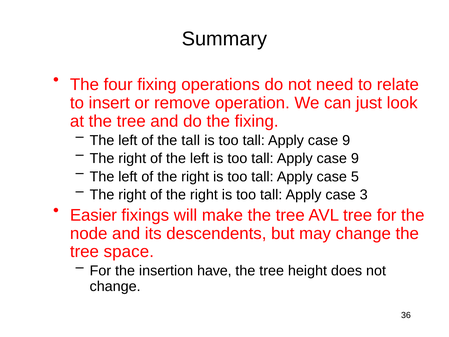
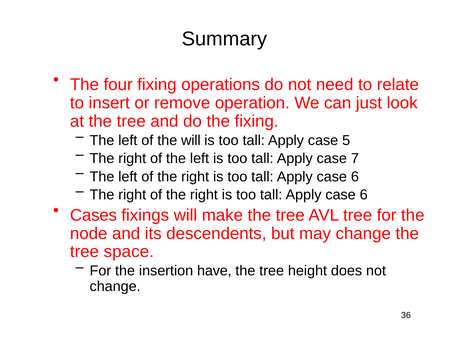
the tall: tall -> will (191, 140)
9: 9 -> 5 (346, 140)
9: 9 -> 7 (355, 158)
5: 5 -> 6 (355, 177)
3: 3 -> 6 (364, 195)
Easier: Easier -> Cases (93, 215)
